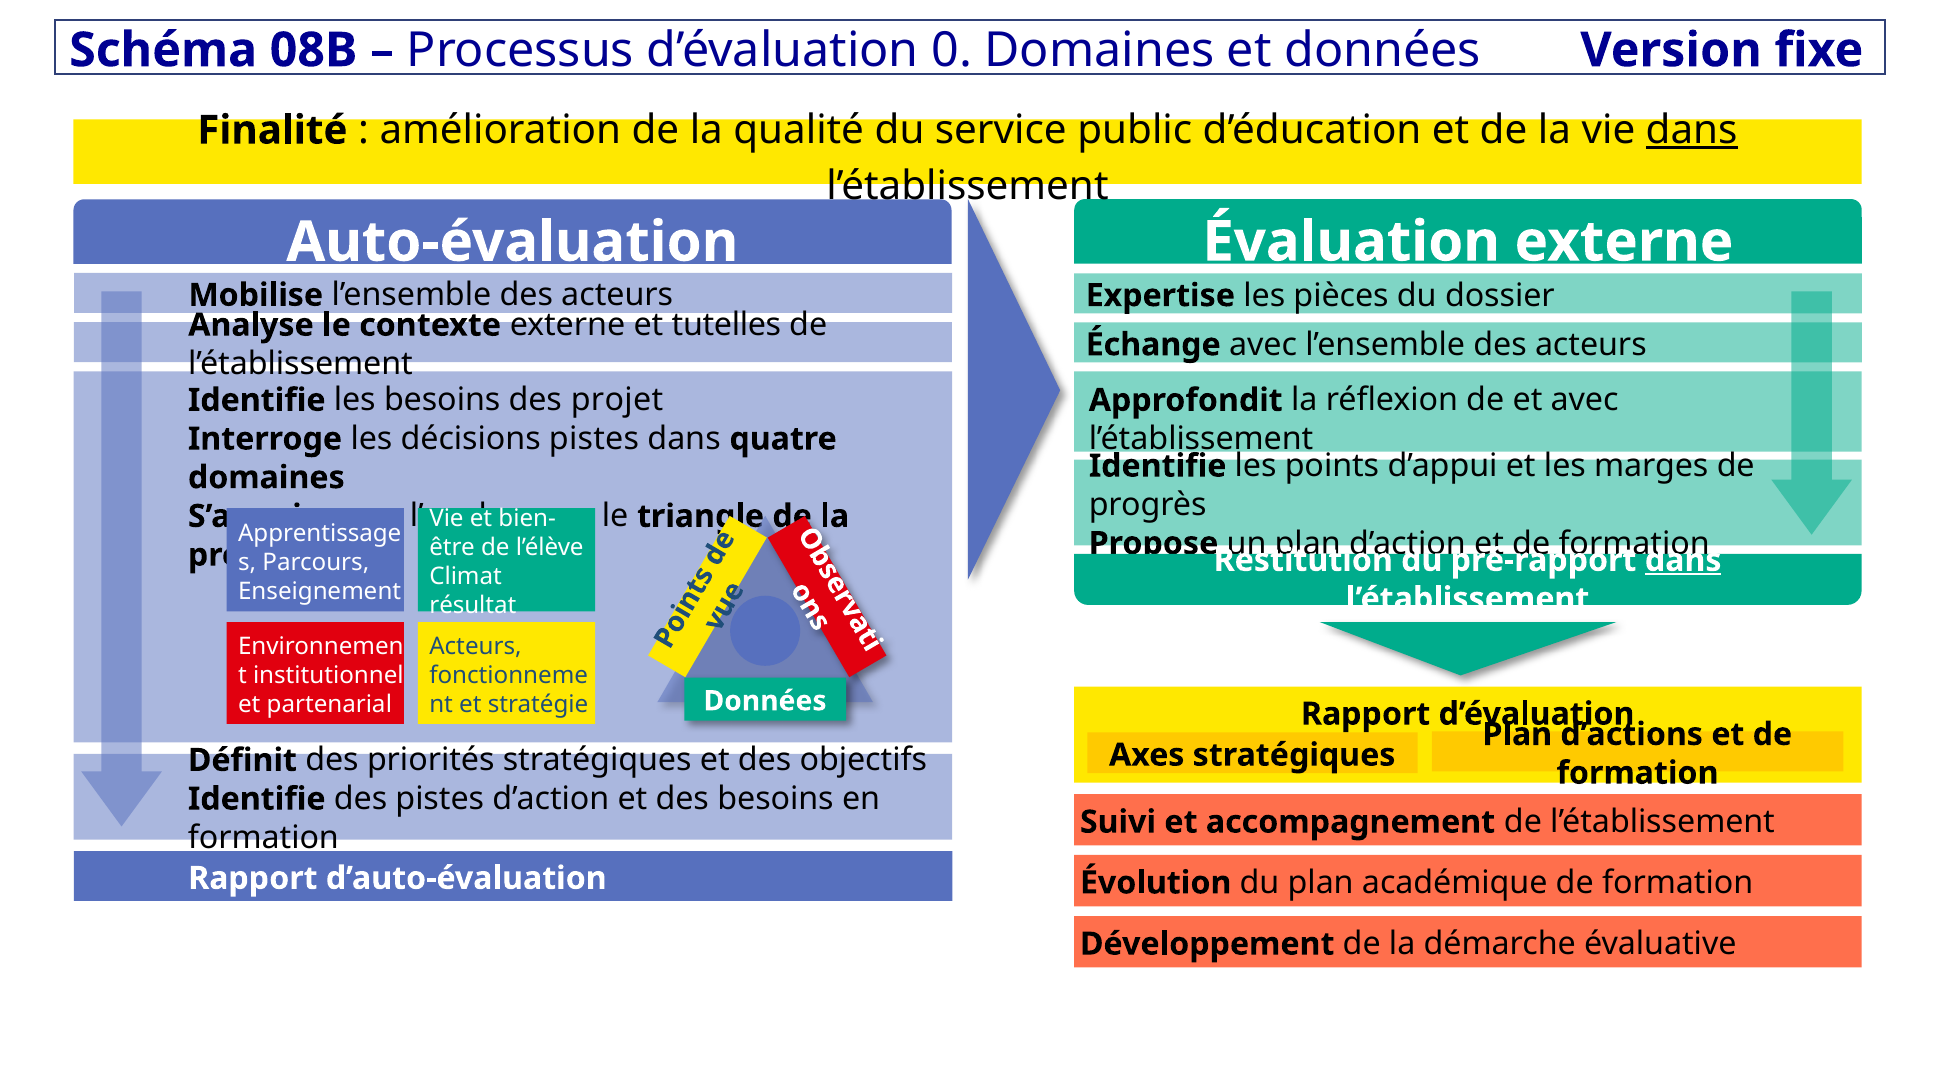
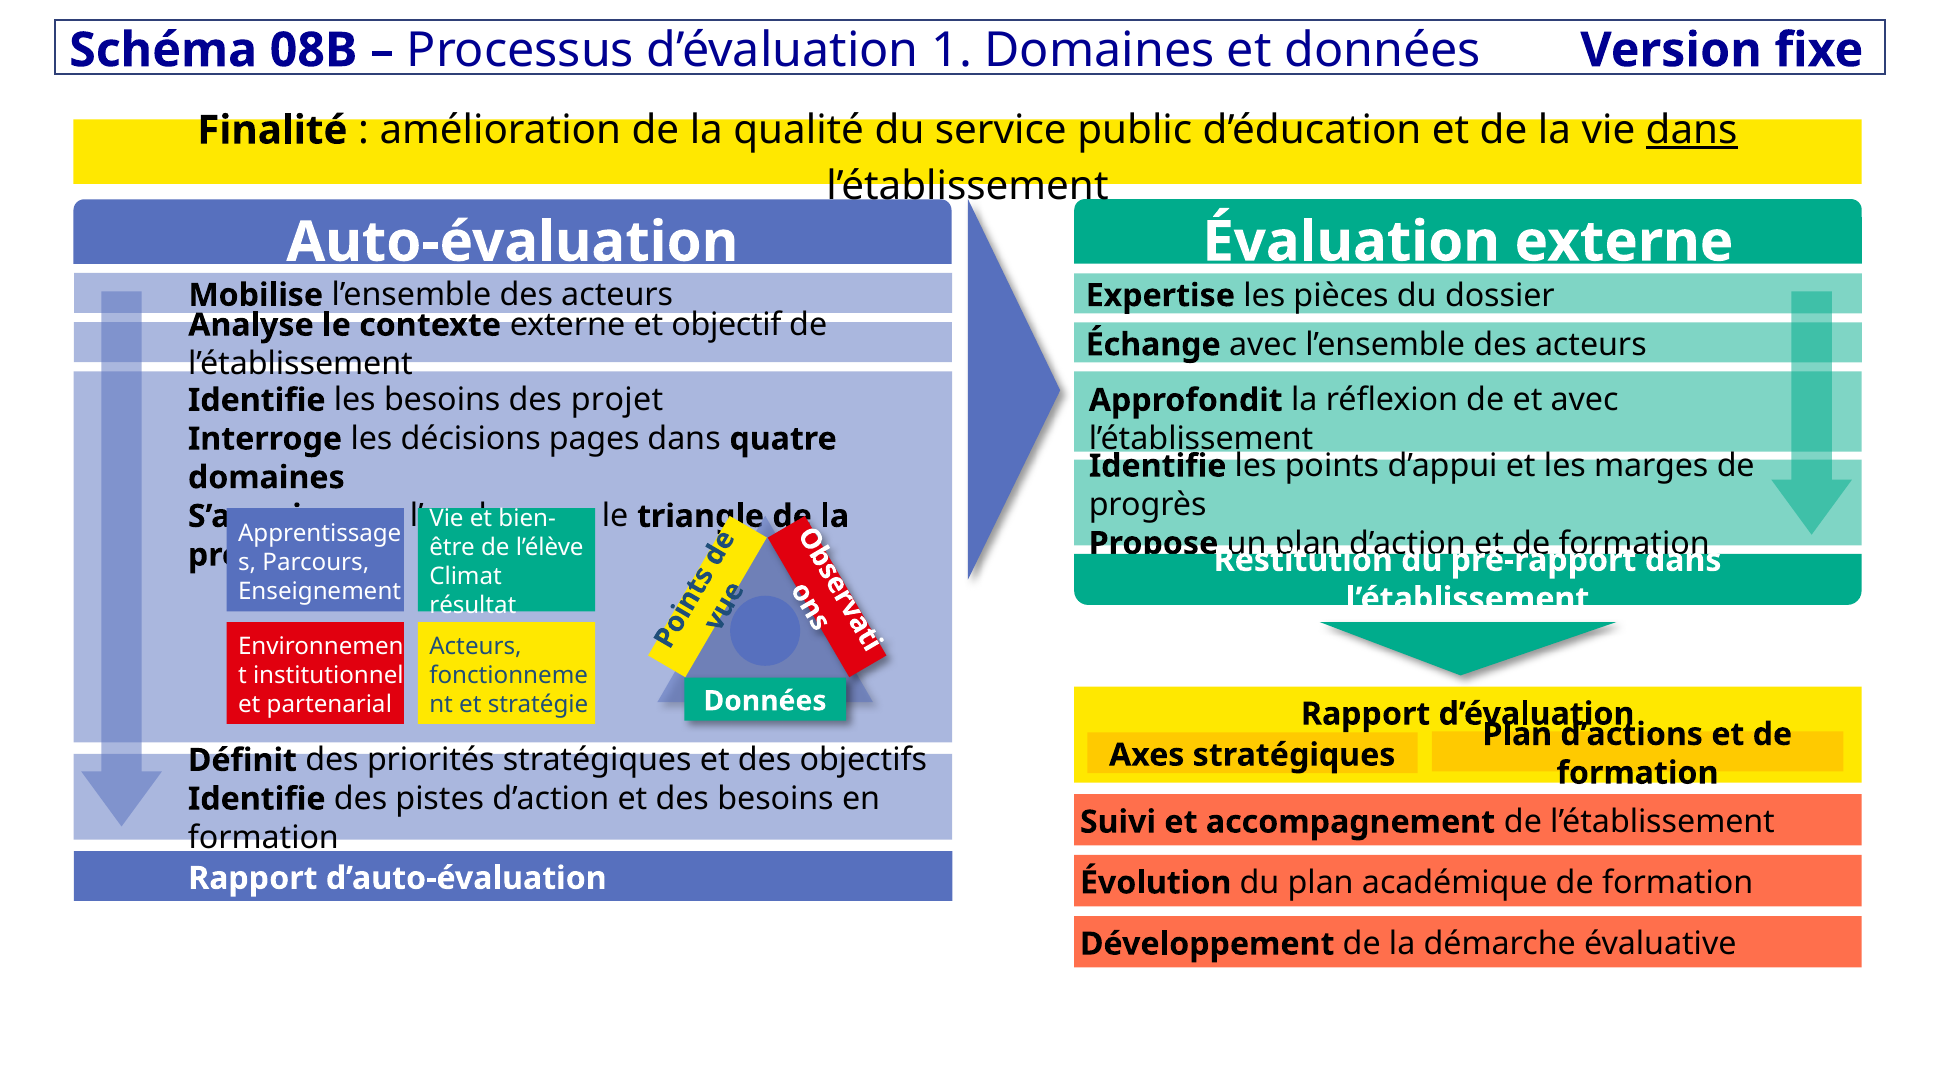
0: 0 -> 1 (952, 50)
tutelles: tutelles -> objectif (726, 325)
décisions pistes: pistes -> pages (594, 439)
dans underline: present -> none (1683, 560)
